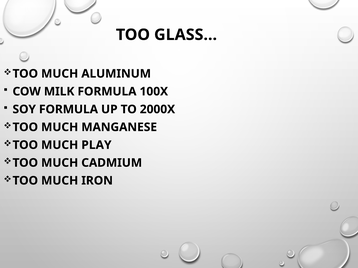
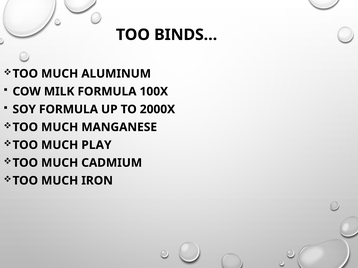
GLASS…: GLASS… -> BINDS… (186, 35)
